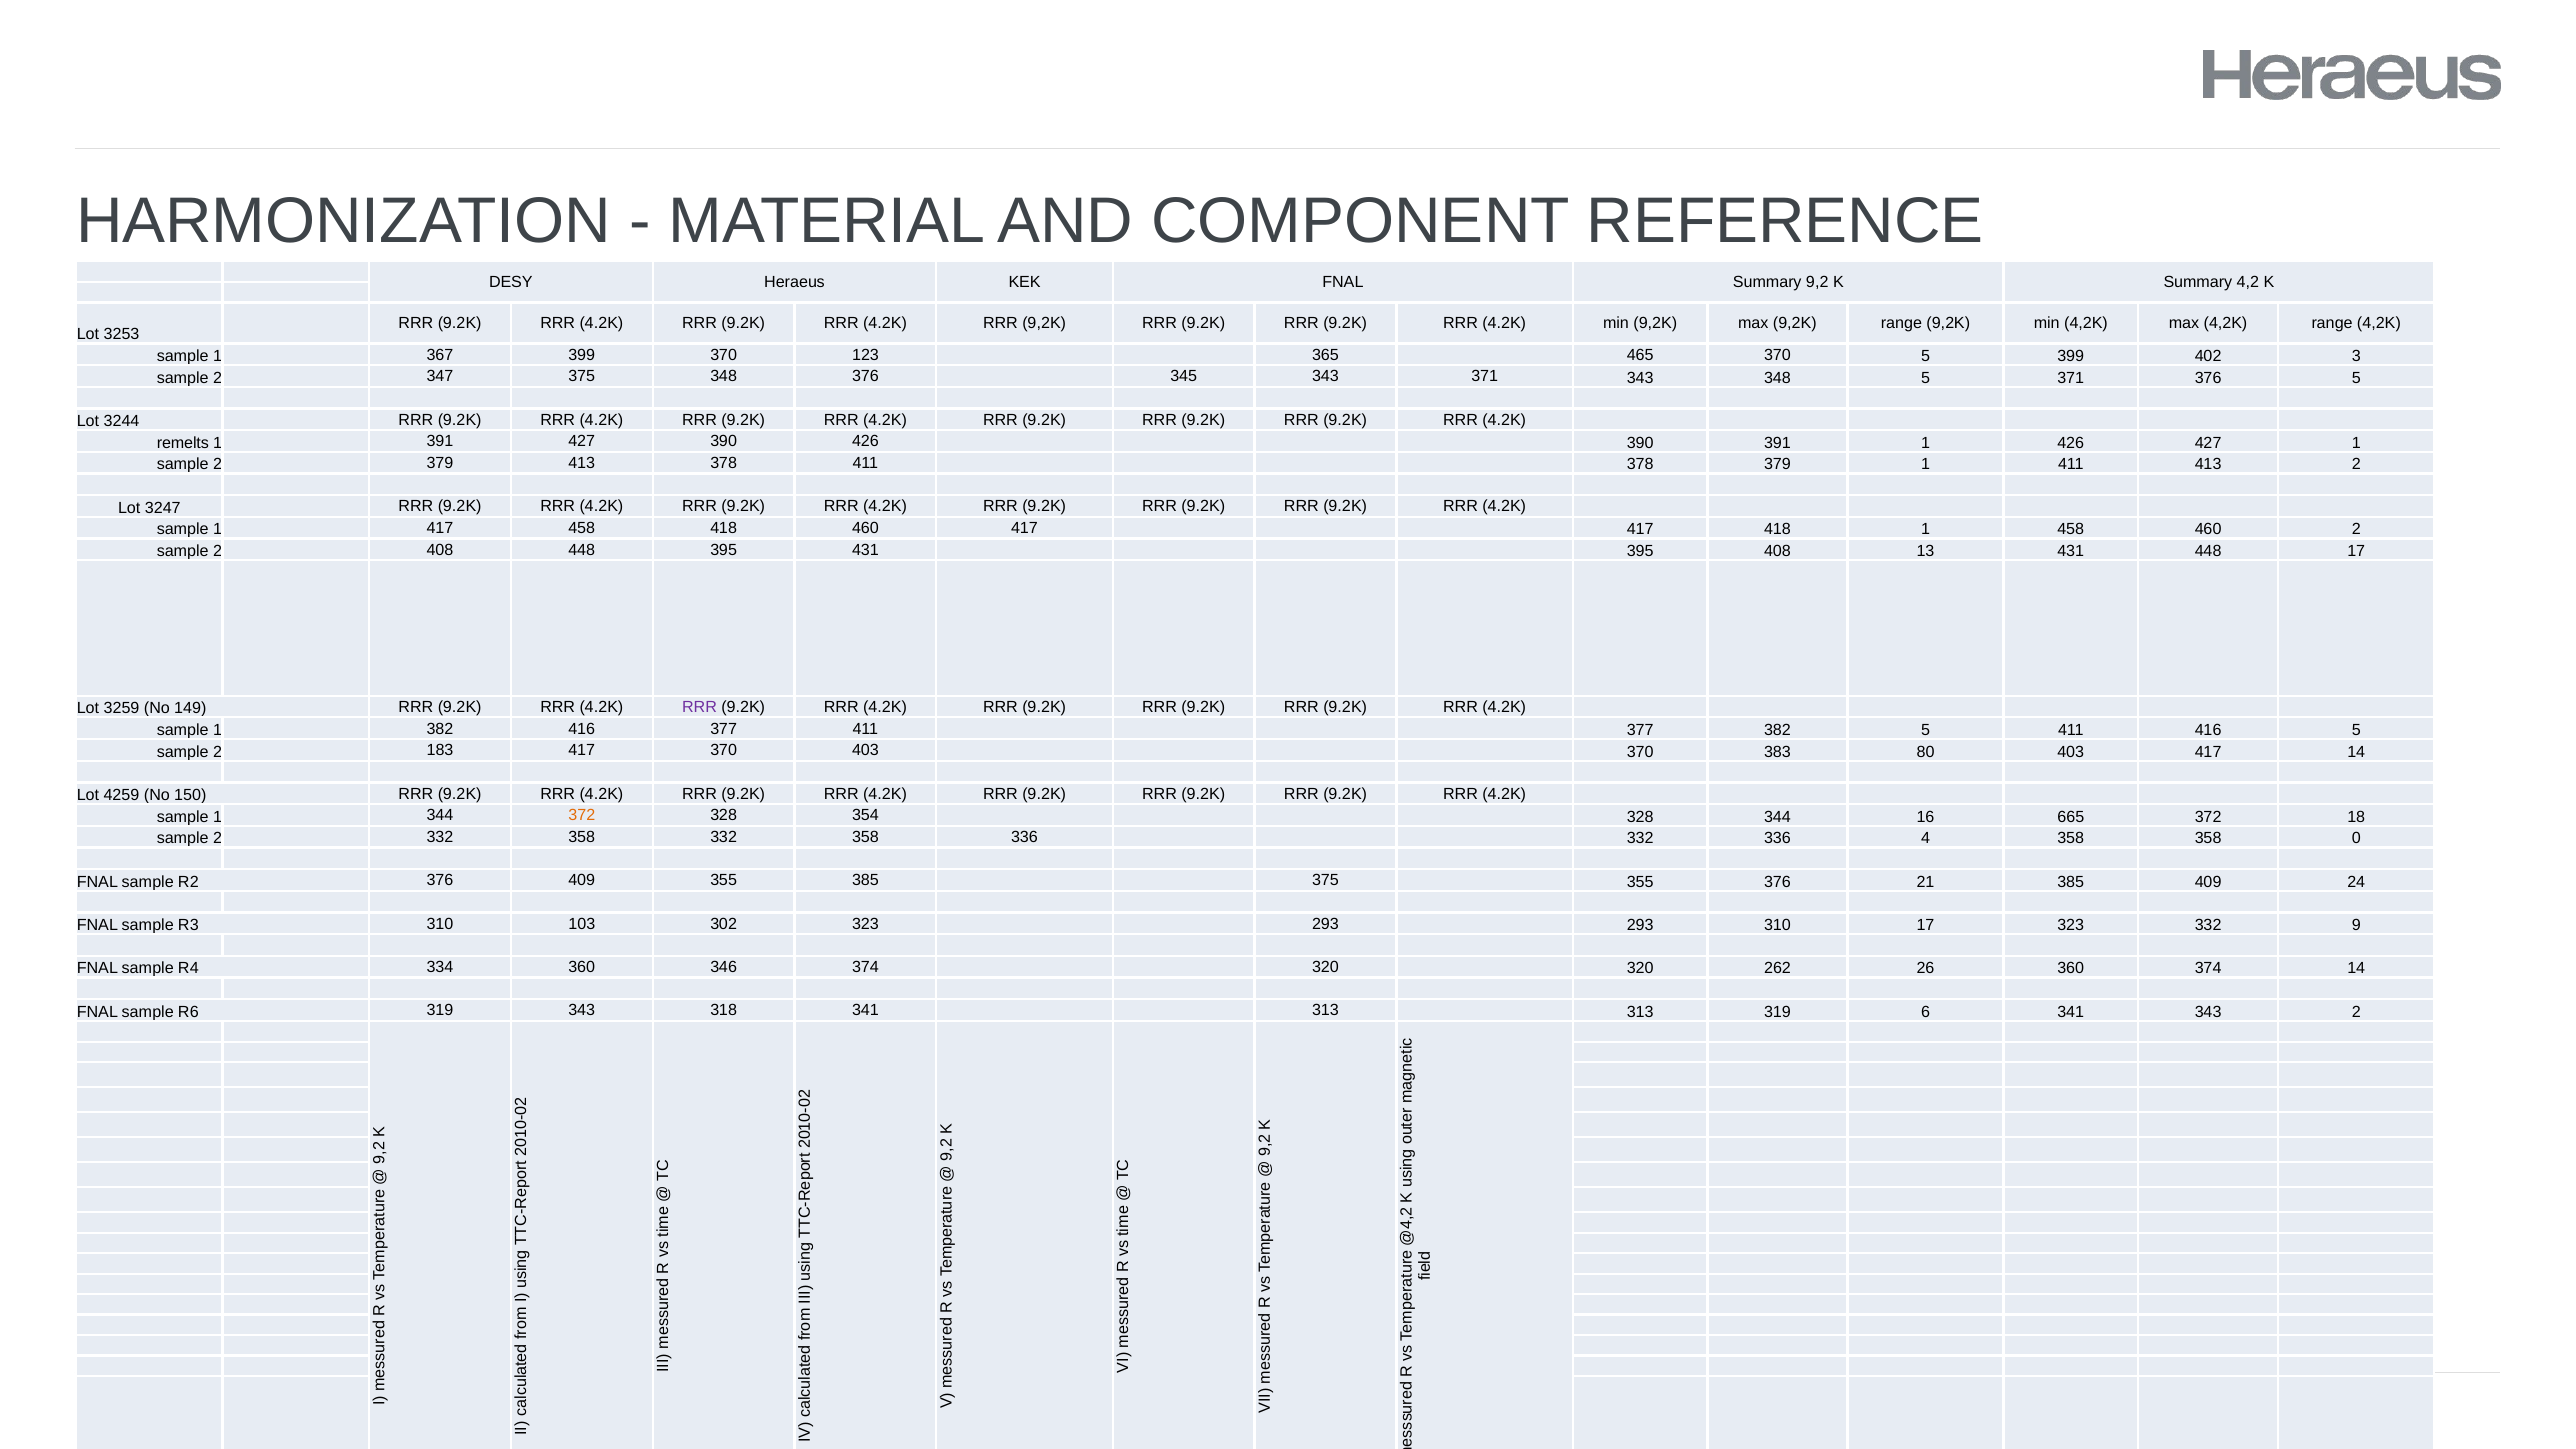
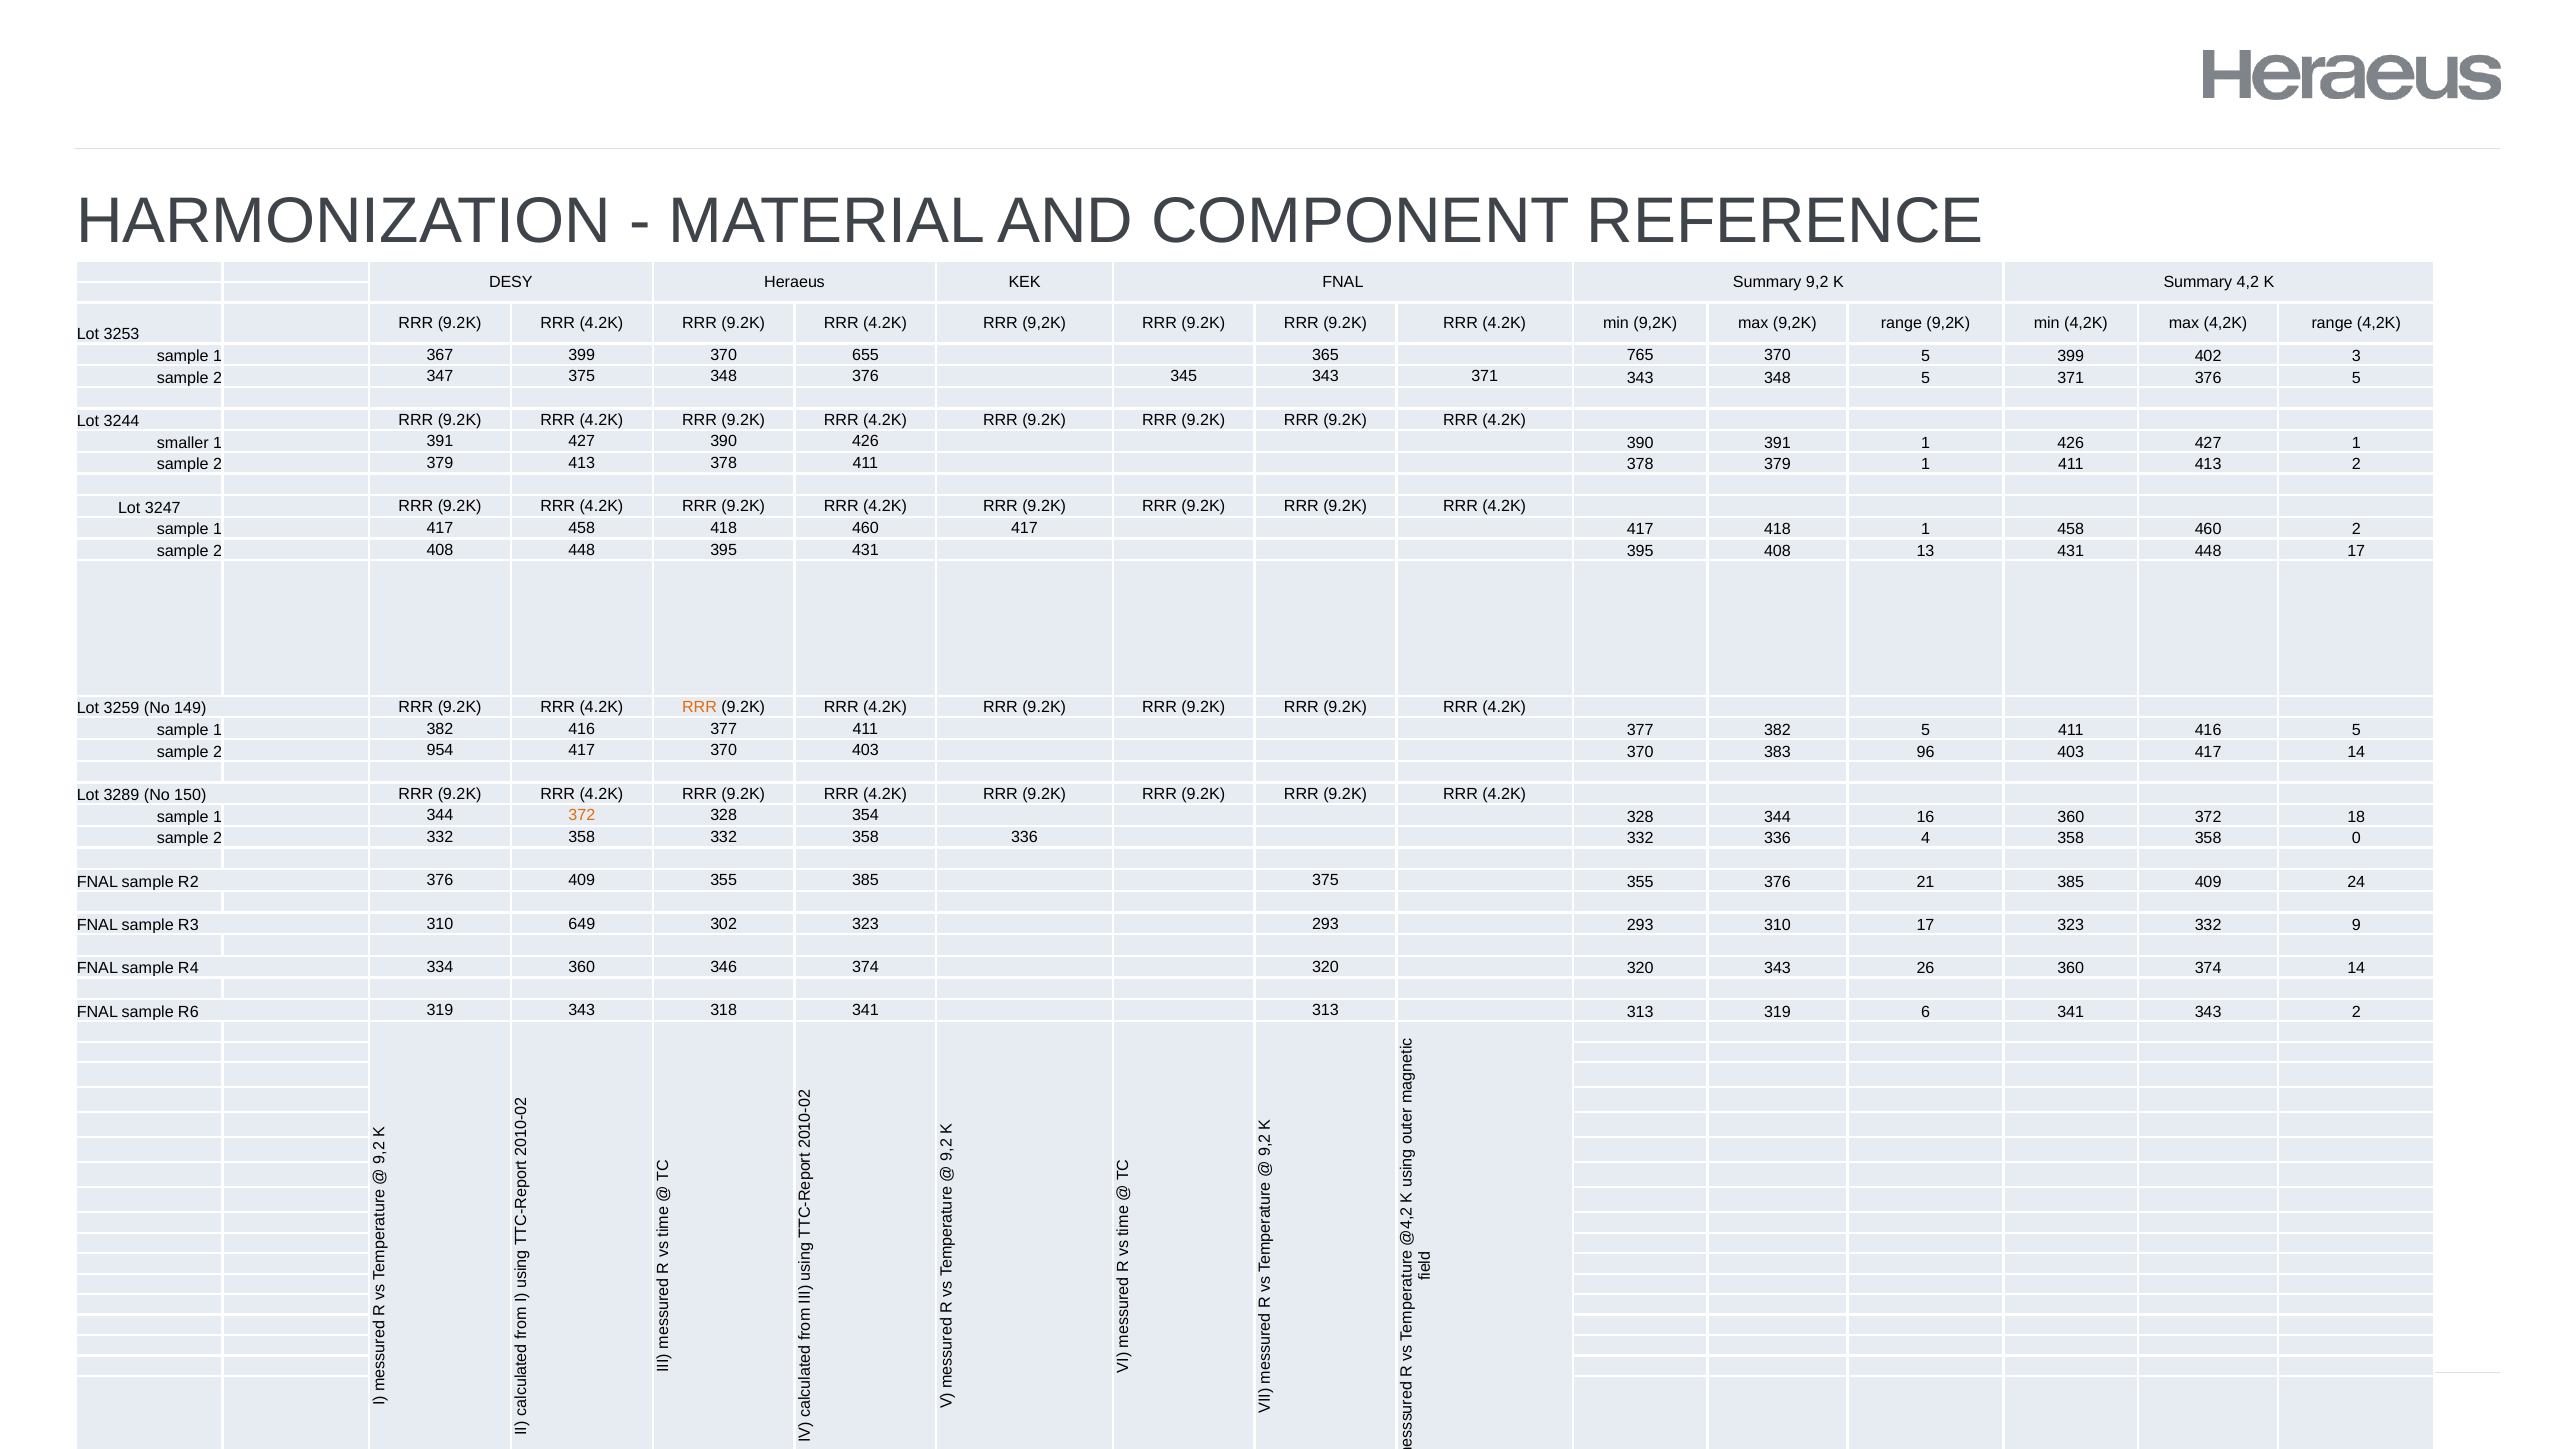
123: 123 -> 655 (865, 355)
465: 465 -> 765 (1640, 355)
remelts: remelts -> smaller (183, 443)
RRR colour: purple -> orange (700, 707)
183: 183 -> 954 (440, 750)
80: 80 -> 96 (1926, 752)
4259: 4259 -> 3289 (121, 795)
16 665: 665 -> 360 (2071, 817)
103: 103 -> 649 (582, 924)
320 262: 262 -> 343 (1778, 969)
